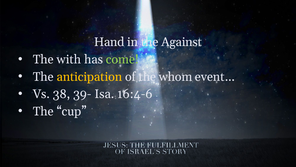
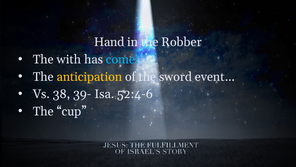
Against: Against -> Robber (182, 42)
come colour: light green -> light blue (122, 59)
whom: whom -> sword (176, 76)
16:4-6: 16:4-6 -> 52:4-6 (135, 94)
